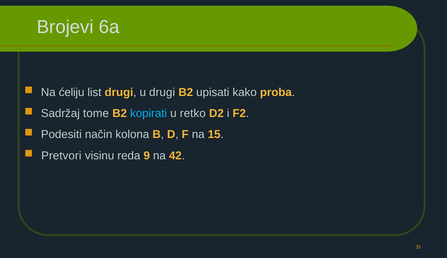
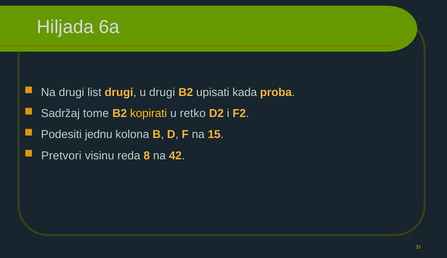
Brojevi: Brojevi -> Hiljada (65, 27)
Na ćeliju: ćeliju -> drugi (72, 92)
kako: kako -> kada (245, 92)
kopirati colour: light blue -> yellow (149, 113)
način: način -> jednu (99, 134)
9: 9 -> 8 (147, 156)
